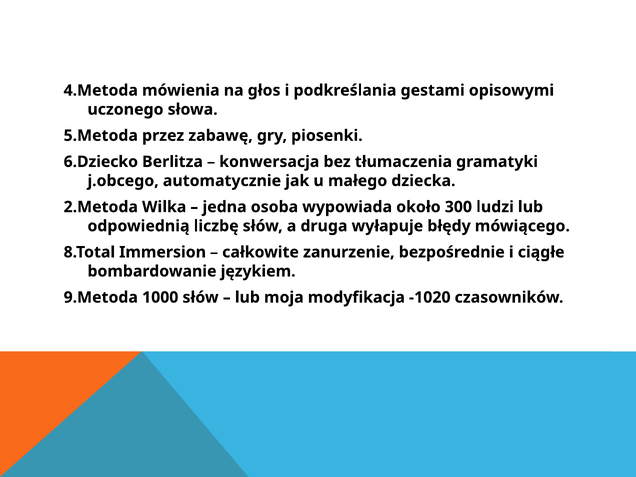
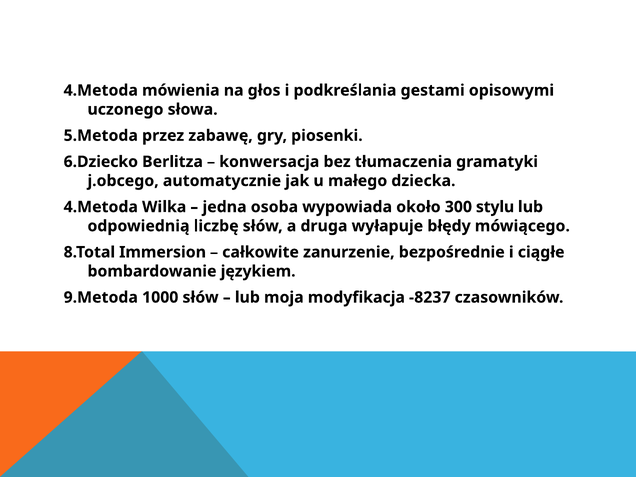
2.Metoda: 2.Metoda -> 4.Metoda (101, 207)
ludzi: ludzi -> stylu (495, 207)
-1020: -1020 -> -8237 (430, 297)
